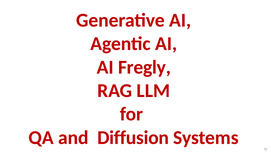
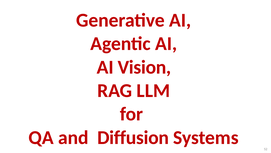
Fregly: Fregly -> Vision (144, 67)
